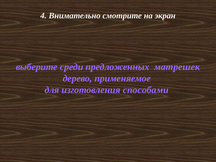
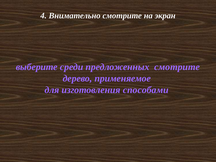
предложенных матрешек: матрешек -> смотрите (177, 67)
